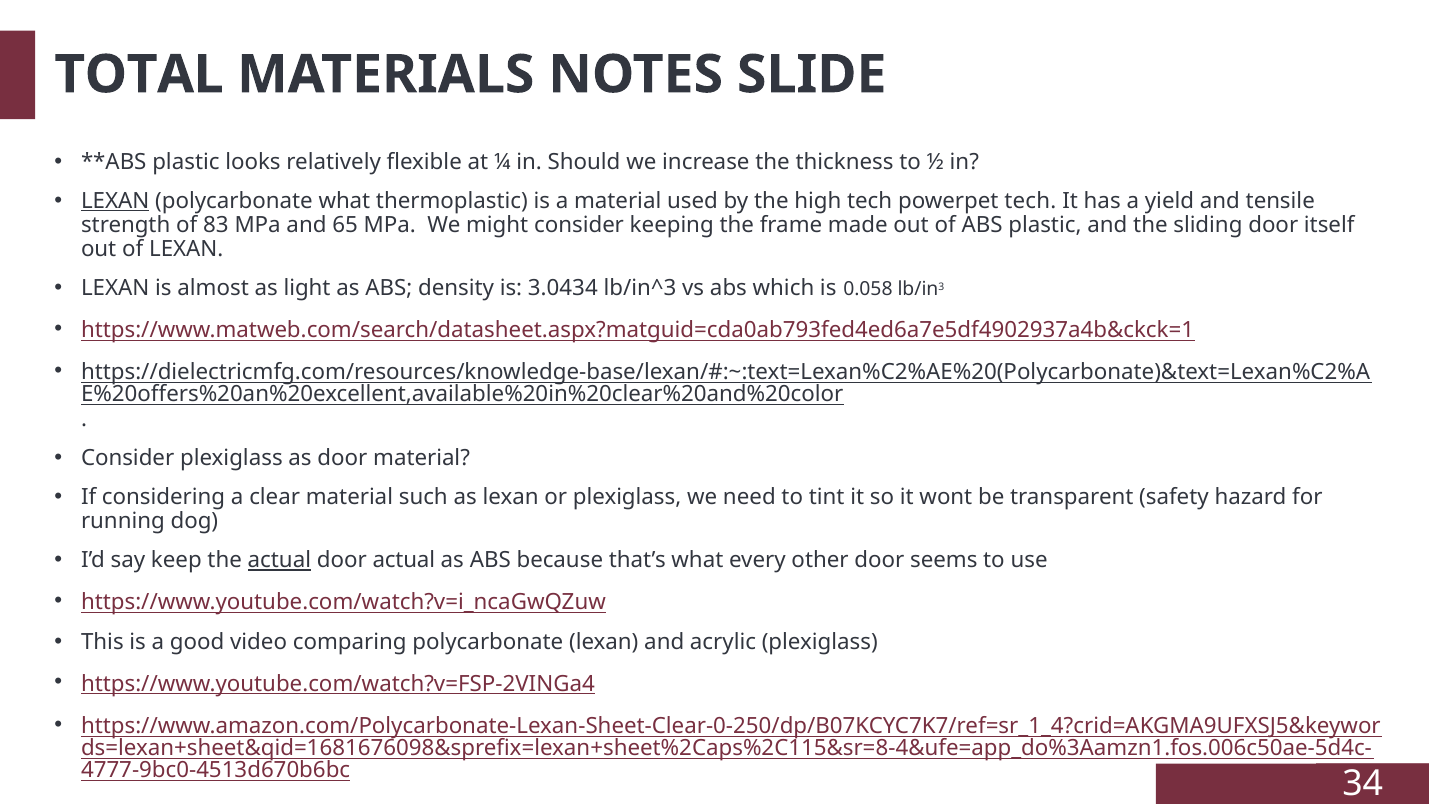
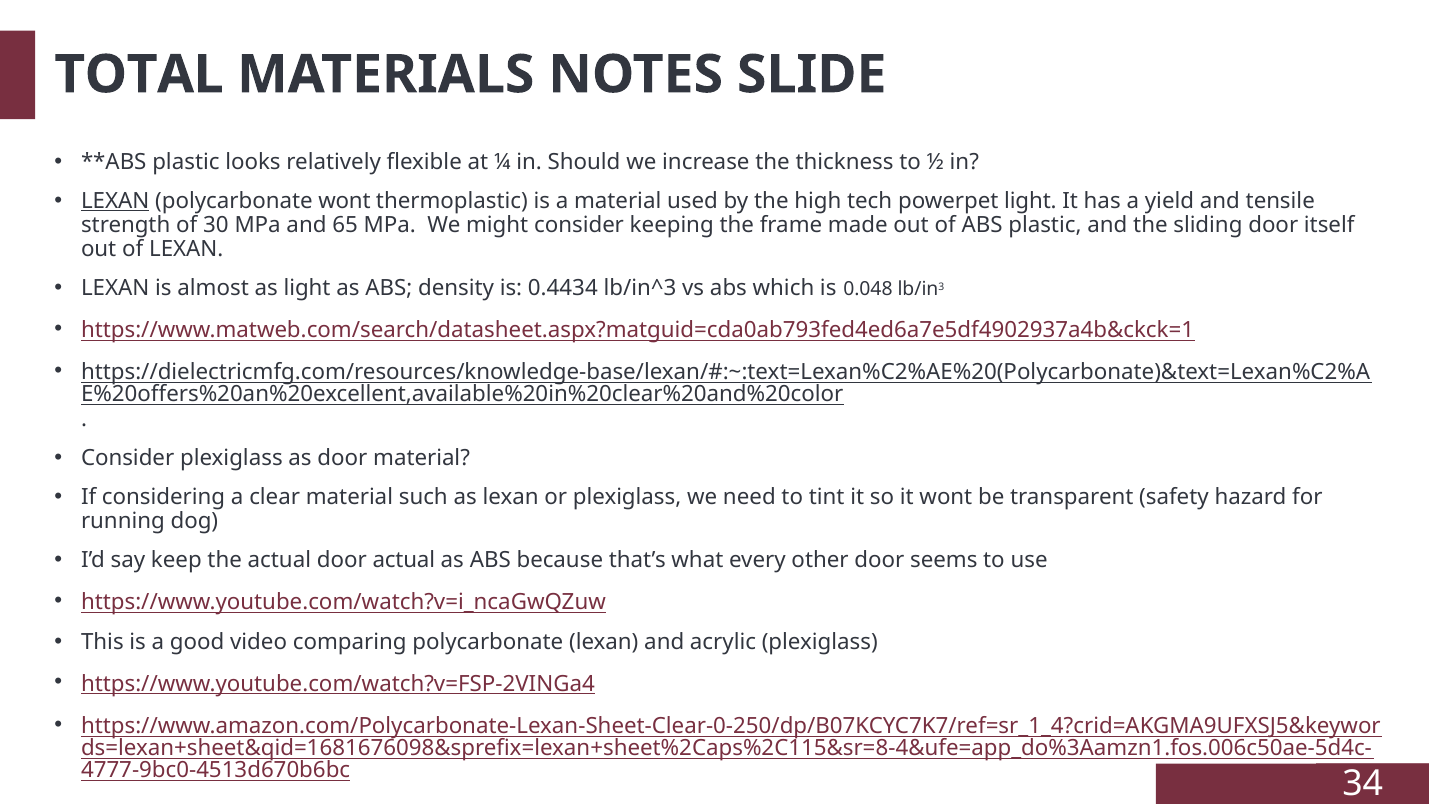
polycarbonate what: what -> wont (344, 201)
powerpet tech: tech -> light (1030, 201)
83: 83 -> 30 (216, 225)
3.0434: 3.0434 -> 0.4434 (563, 288)
0.058: 0.058 -> 0.048 (868, 289)
actual underline: present -> none (279, 560)
